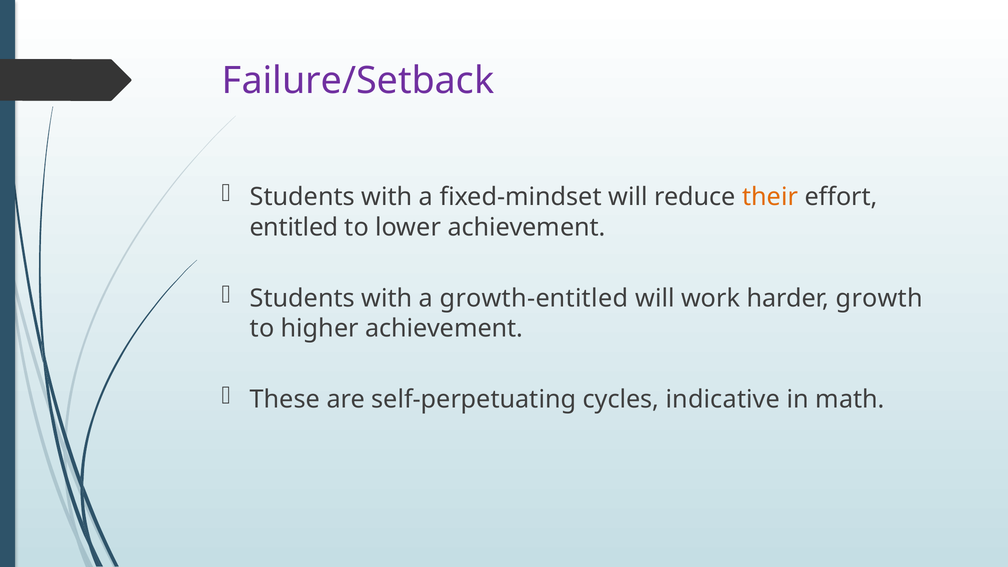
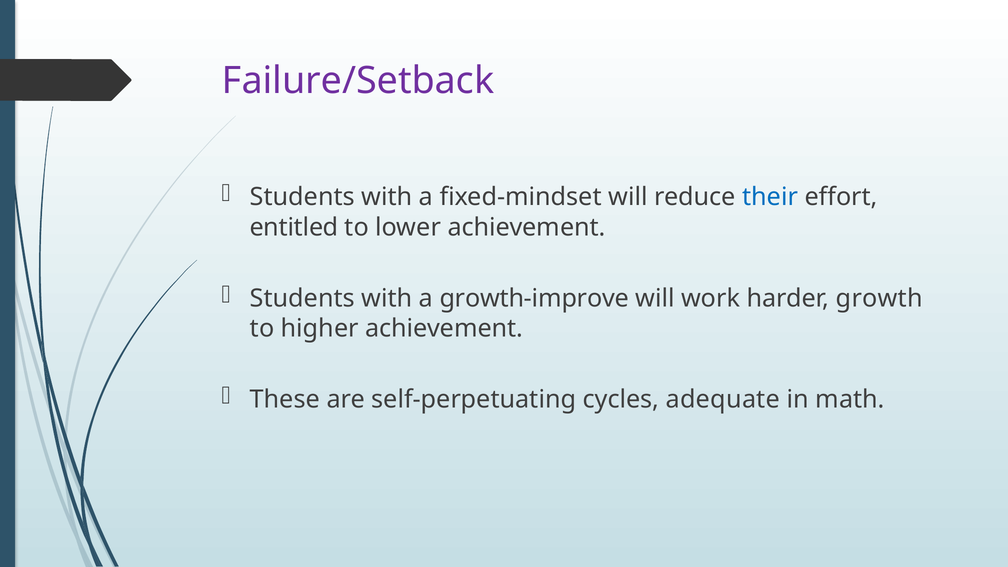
their colour: orange -> blue (770, 197)
growth-entitled: growth-entitled -> growth-improve (534, 298)
indicative: indicative -> adequate (723, 400)
